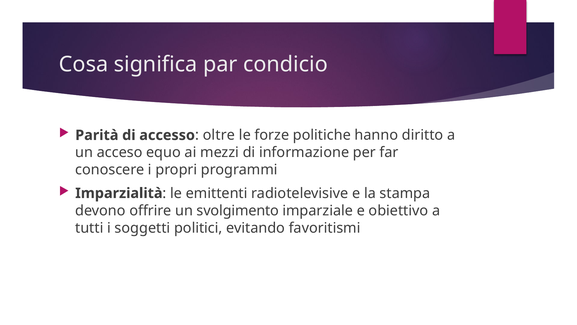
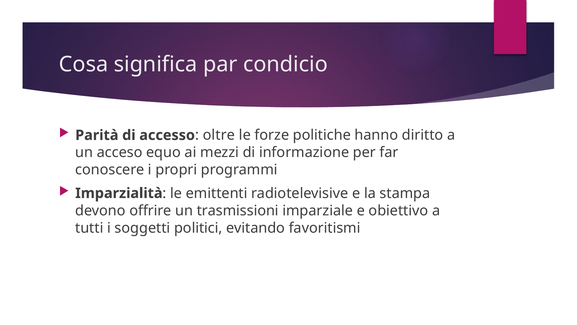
svolgimento: svolgimento -> trasmissioni (238, 210)
